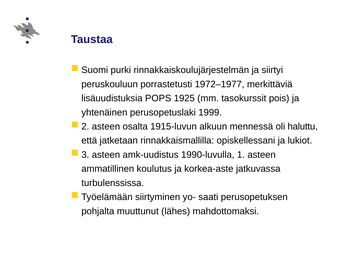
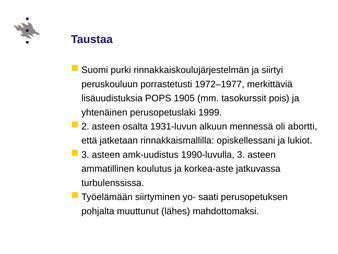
1925: 1925 -> 1905 (184, 98)
1915-luvun: 1915-luvun -> 1931-luvun (174, 126)
haluttu: haluttu -> abortti (303, 126)
1990-luvulla 1: 1 -> 3 (241, 154)
